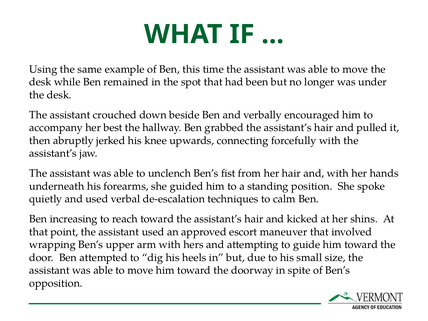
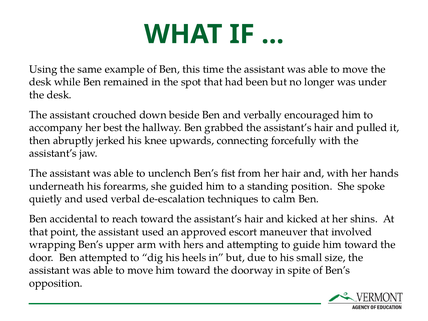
increasing: increasing -> accidental (74, 219)
